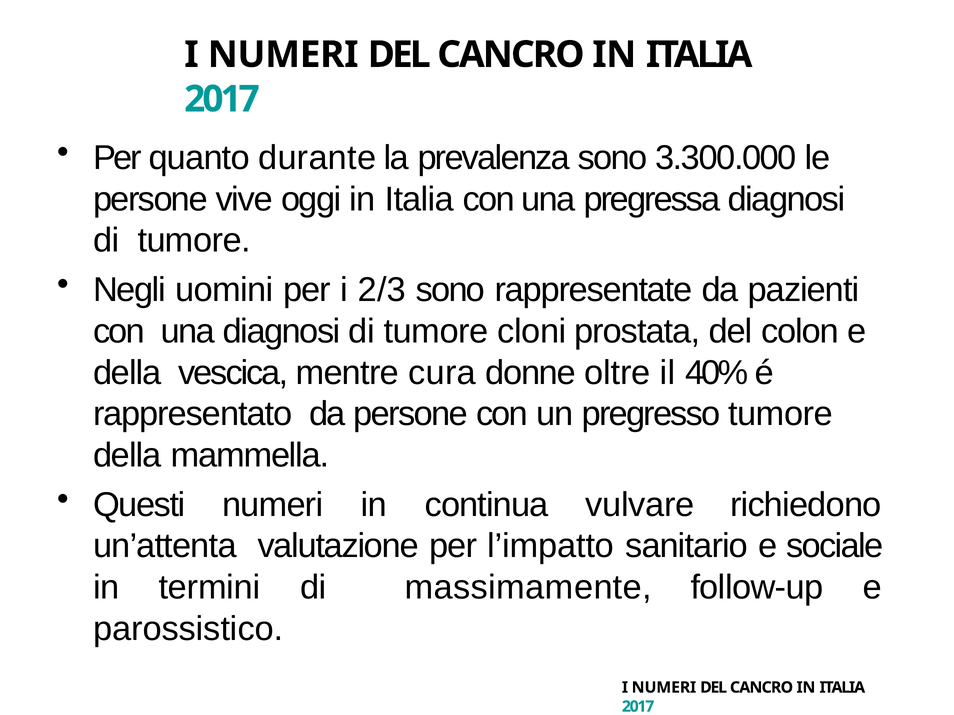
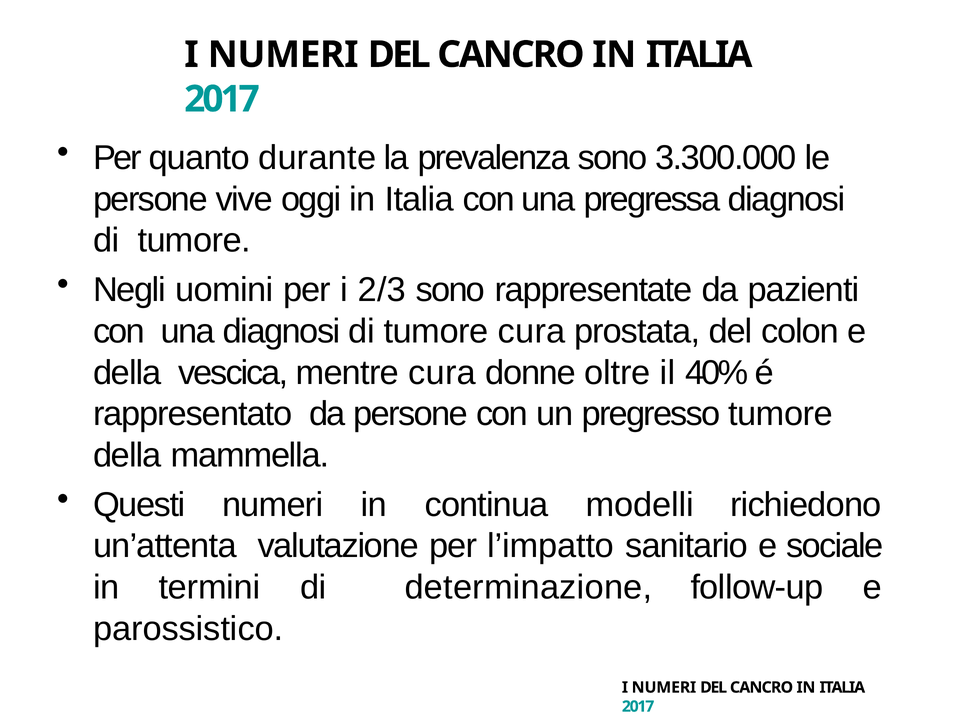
tumore cloni: cloni -> cura (532, 332)
vulvare: vulvare -> modelli (640, 505)
massimamente: massimamente -> determinazione (528, 588)
